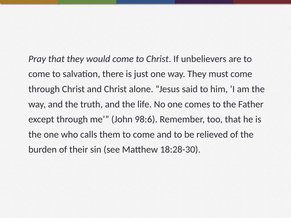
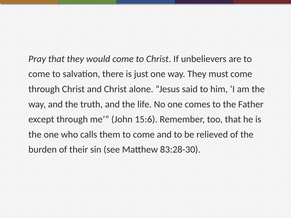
98:6: 98:6 -> 15:6 (146, 119)
18:28-30: 18:28-30 -> 83:28-30 (180, 150)
